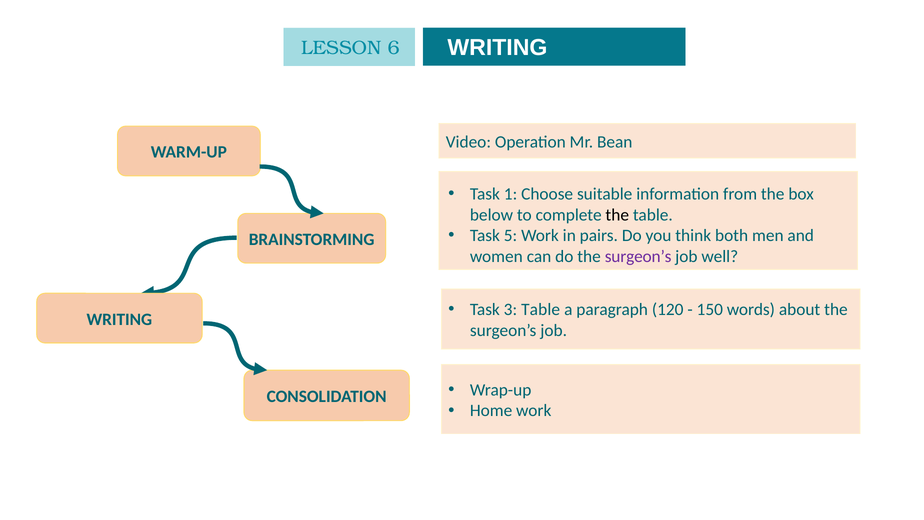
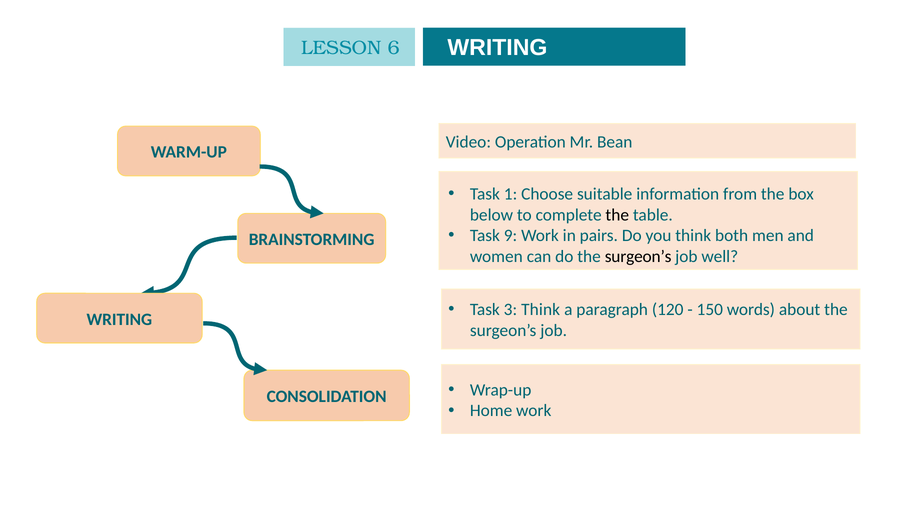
5: 5 -> 9 (510, 236)
surgeon’s colour: purple -> black (638, 256)
3 Table: Table -> Think (541, 310)
